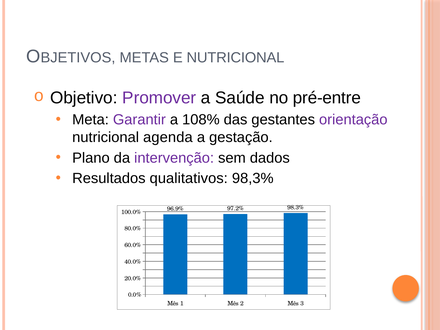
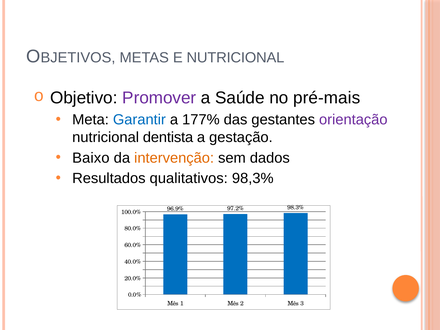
pré-entre: pré-entre -> pré-mais (327, 98)
Garantir colour: purple -> blue (139, 120)
108%: 108% -> 177% (201, 120)
agenda: agenda -> dentista (168, 137)
Plano: Plano -> Baixo (91, 158)
intervenção colour: purple -> orange (174, 158)
